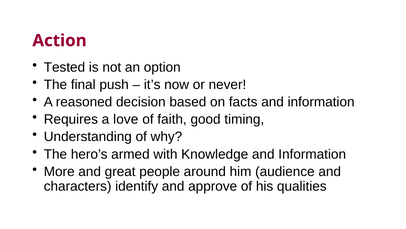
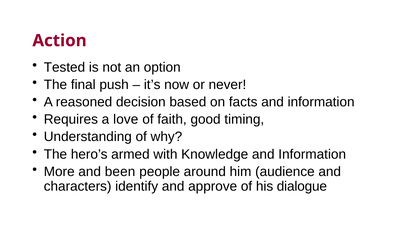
great: great -> been (120, 171)
qualities: qualities -> dialogue (302, 186)
